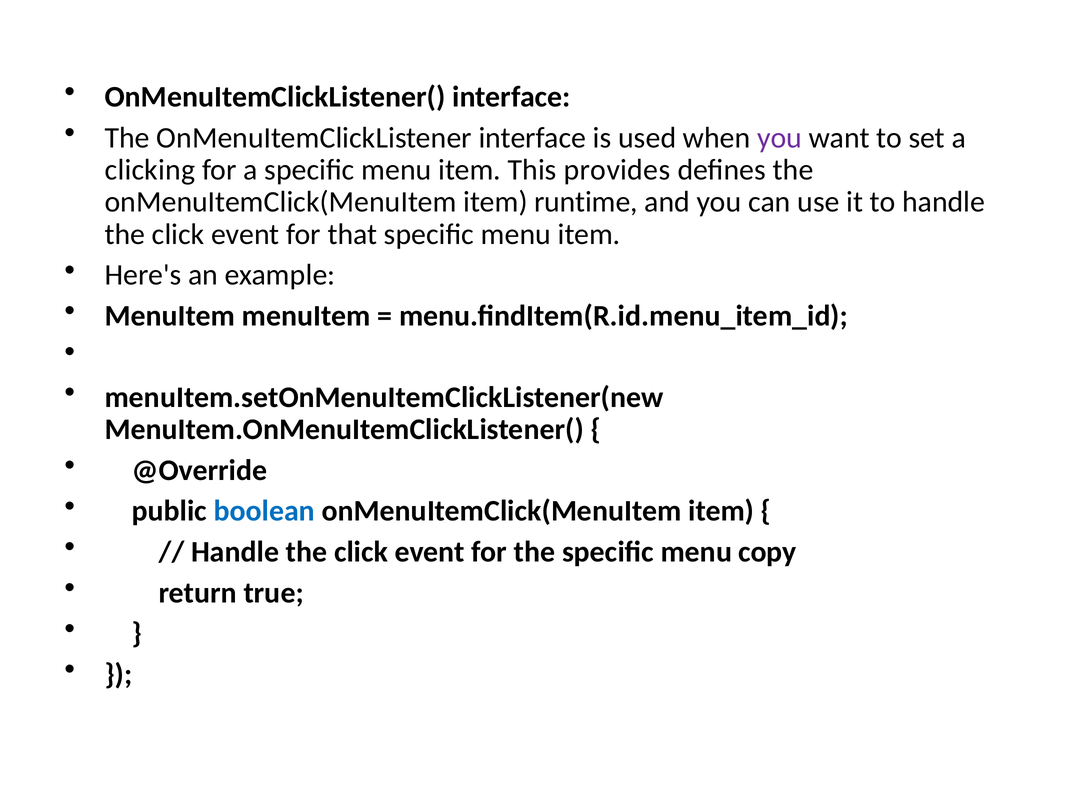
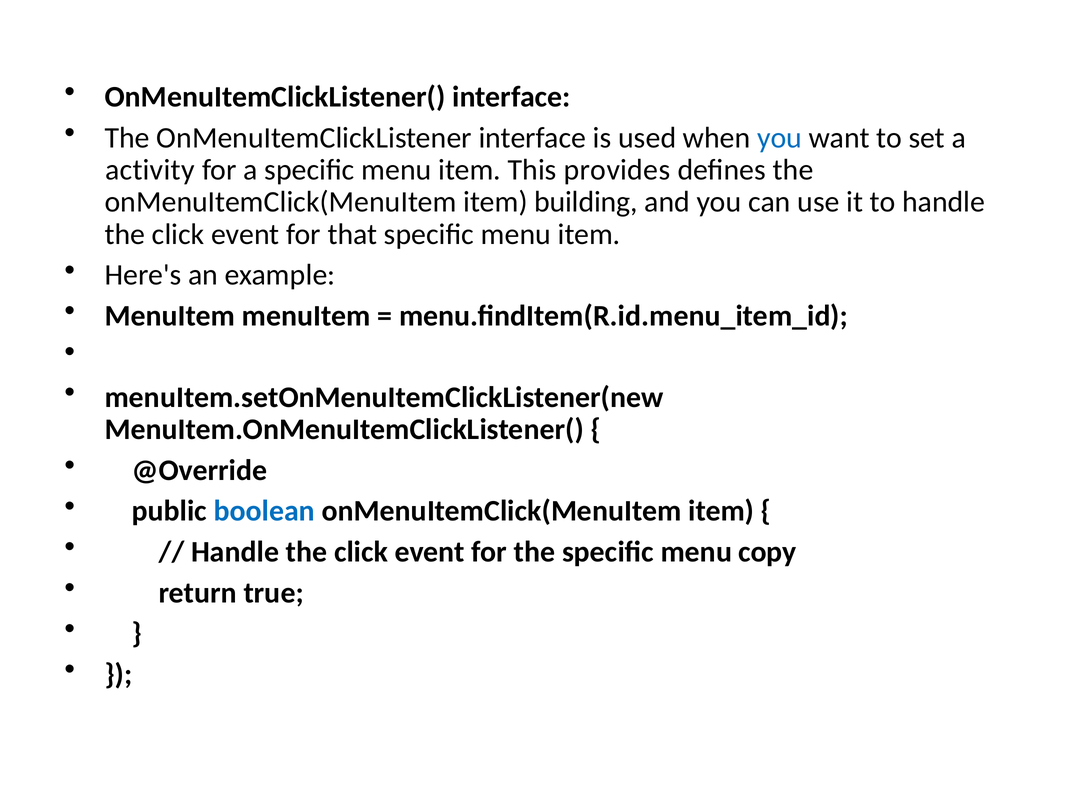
you colour: purple -> blue (780, 138)
clicking: clicking -> activity (150, 170)
runtime: runtime -> building (586, 202)
